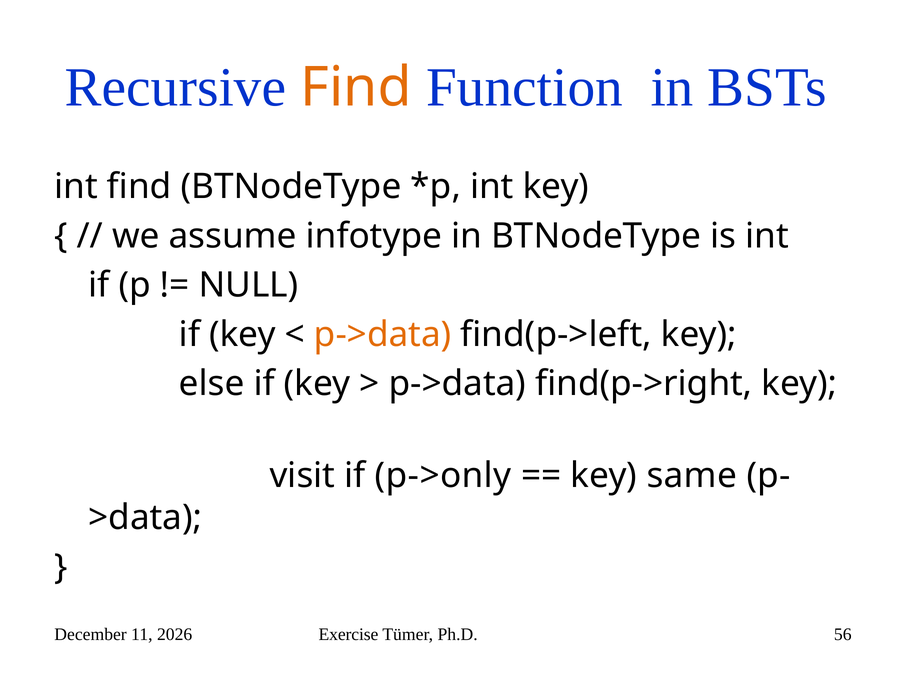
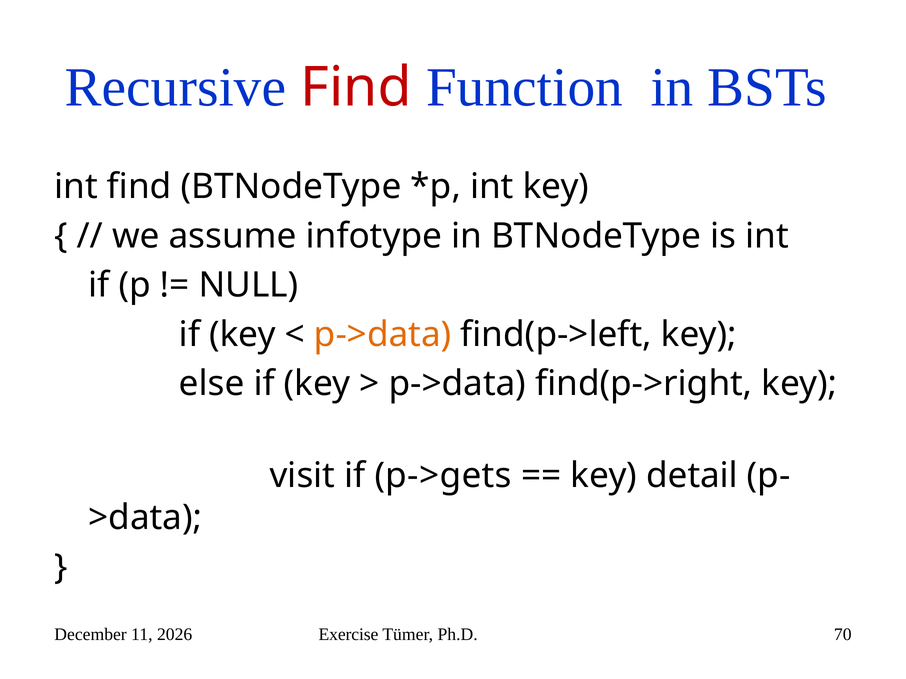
Find colour: orange -> red (356, 88)
p->only: p->only -> p->gets (443, 476)
same: same -> detail (692, 476)
56: 56 -> 70 (843, 635)
